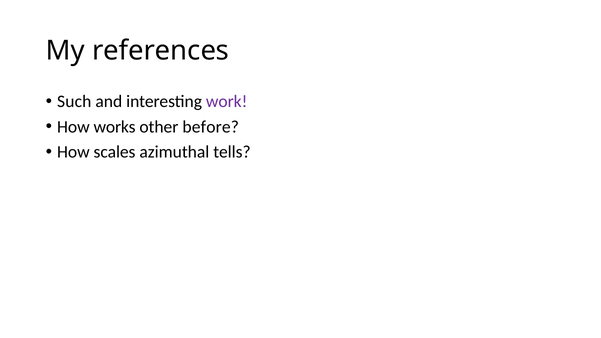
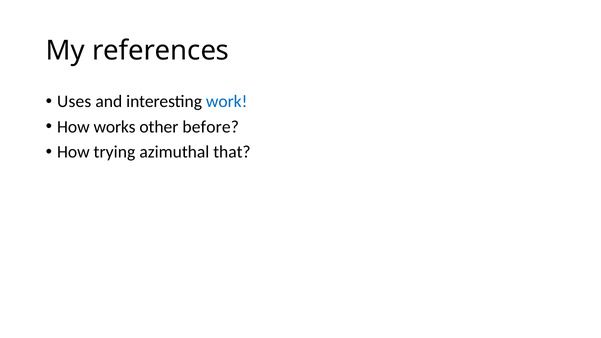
Such: Such -> Uses (74, 102)
work colour: purple -> blue (227, 102)
scales: scales -> trying (114, 152)
tells: tells -> that (232, 152)
